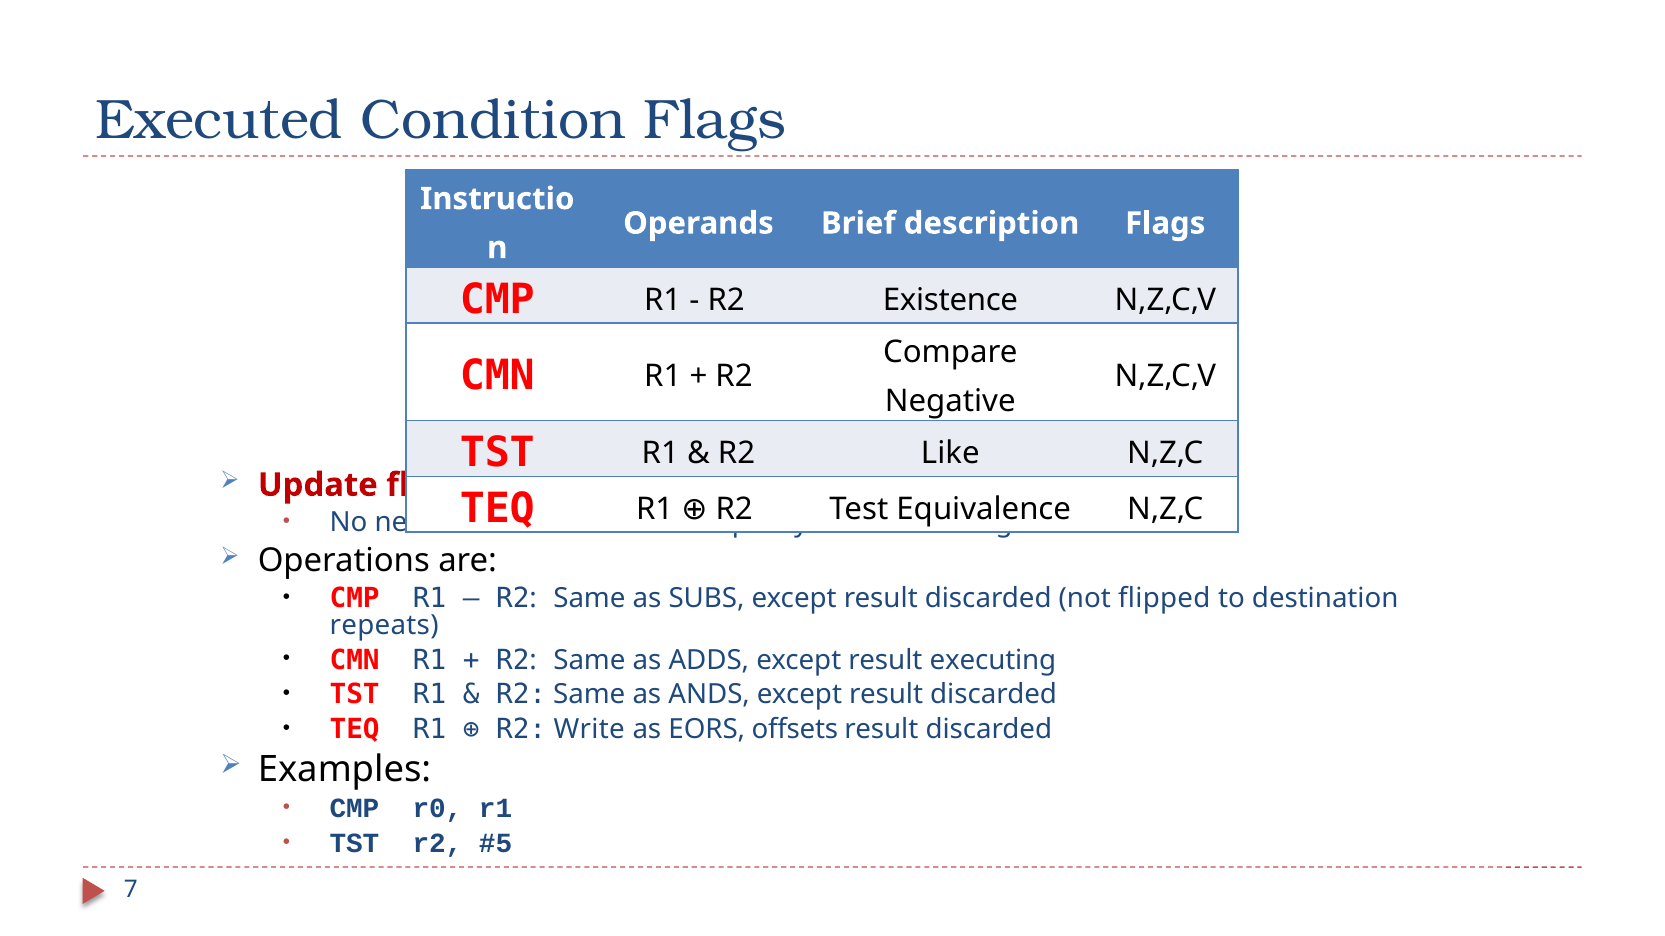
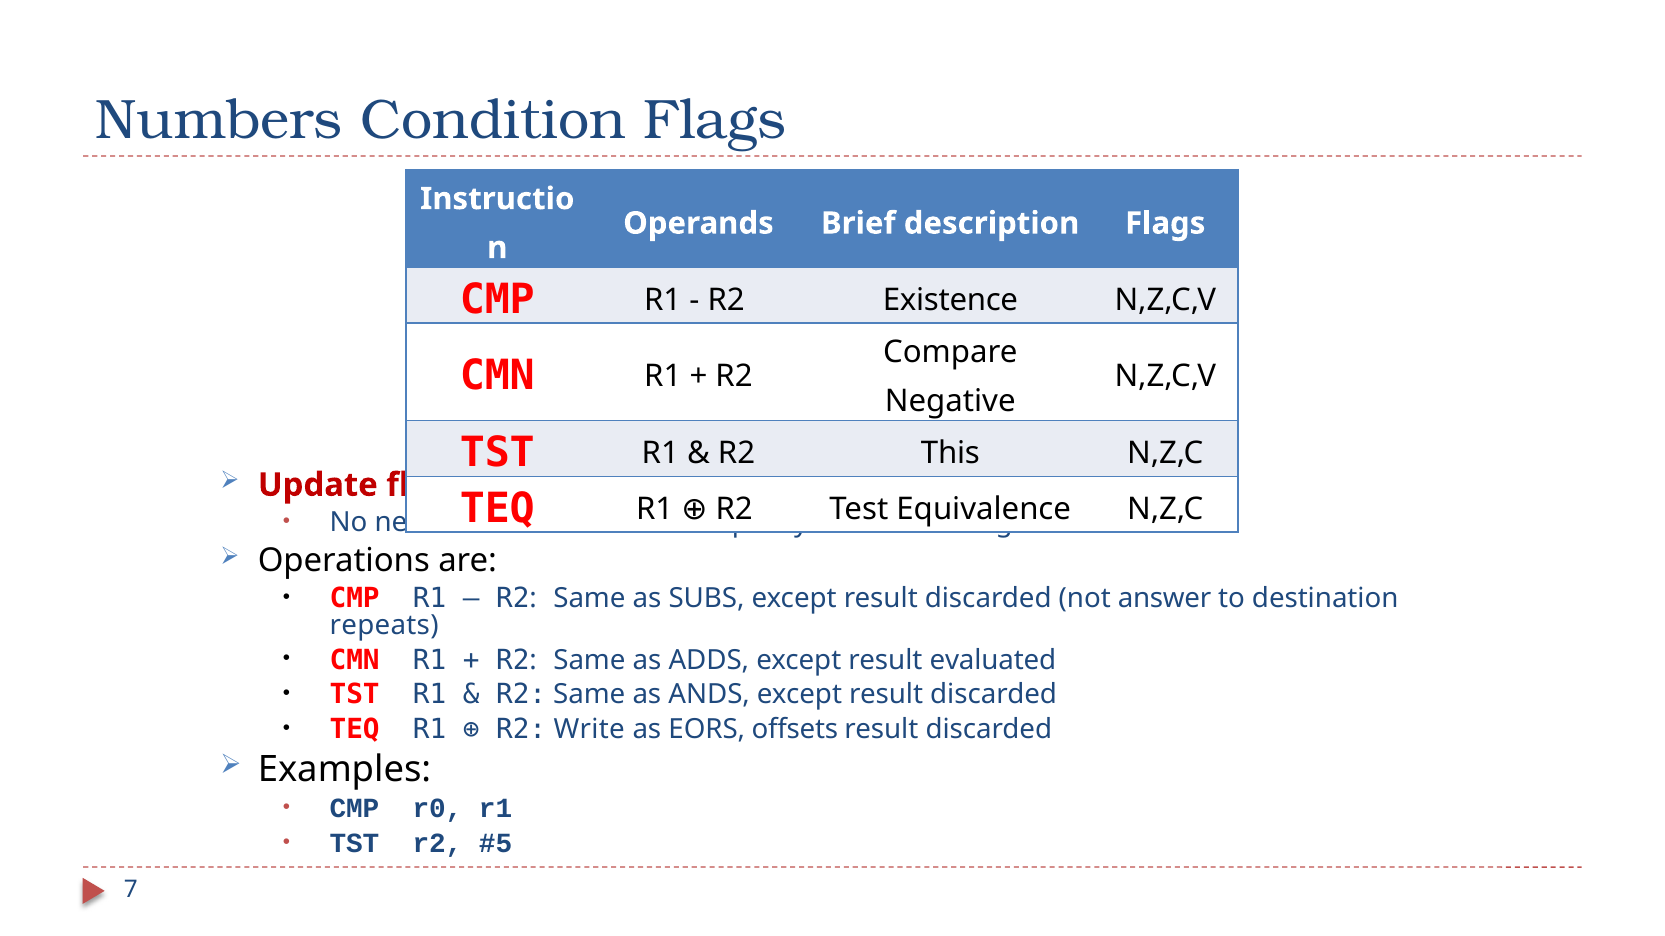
Executed: Executed -> Numbers (219, 120)
Like: Like -> This (950, 454)
flipped: flipped -> answer (1165, 599)
executing: executing -> evaluated (993, 660)
